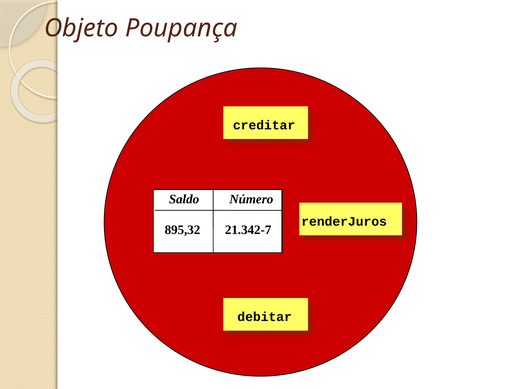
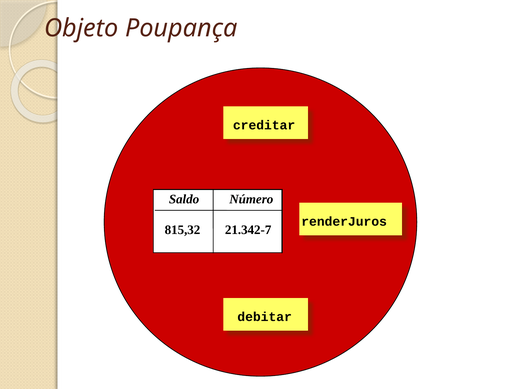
895,32: 895,32 -> 815,32 (182, 230)
